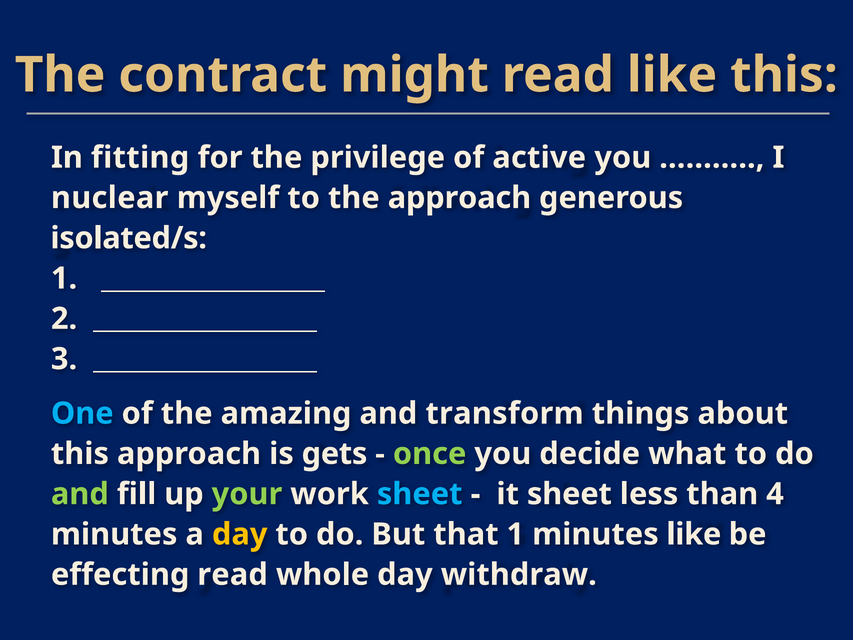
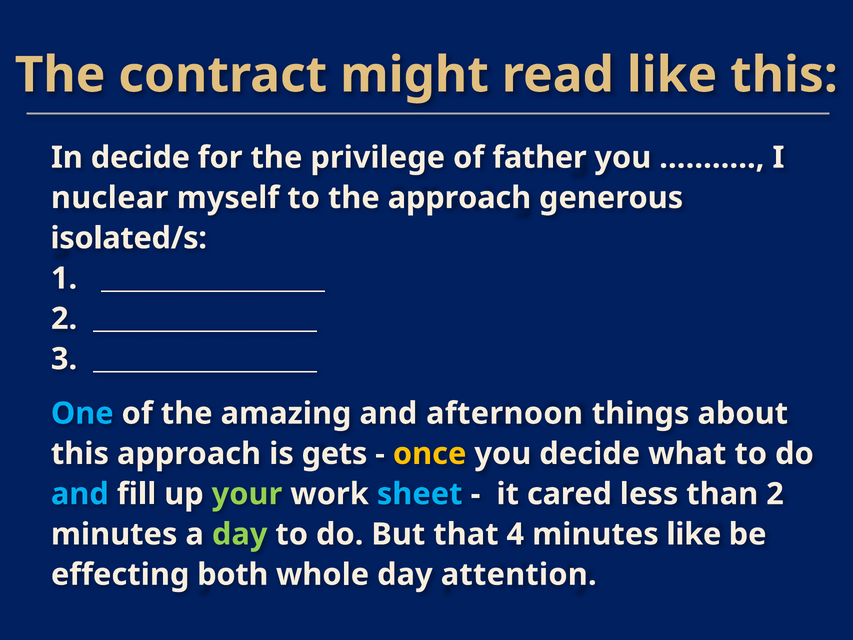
In fitting: fitting -> decide (140, 158)
active: active -> father (539, 158)
transform: transform -> afternoon (505, 413)
once colour: light green -> yellow (430, 454)
and colour: light green -> light blue (80, 494)
it sheet: sheet -> cared (569, 494)
than 4: 4 -> 2 (775, 494)
day colour: yellow -> light green (240, 534)
that 1: 1 -> 4 (515, 534)
effecting read: read -> both (233, 574)
withdraw: withdraw -> attention (519, 574)
